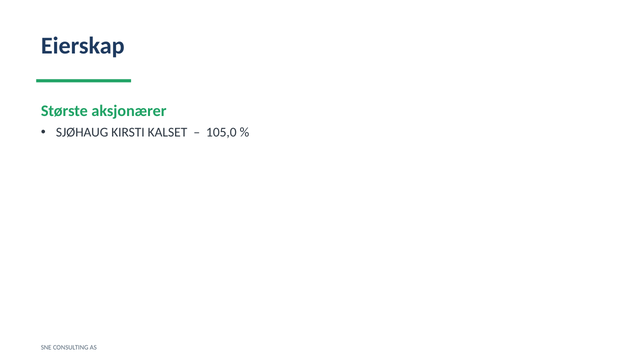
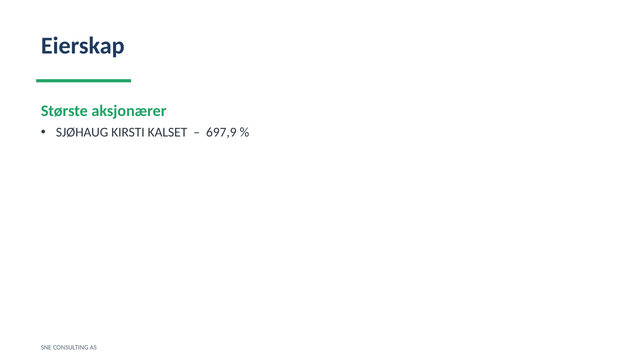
105,0: 105,0 -> 697,9 (221, 132)
